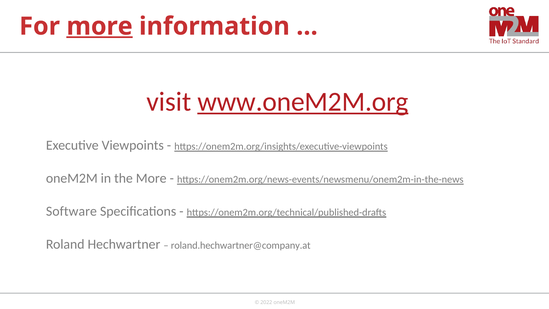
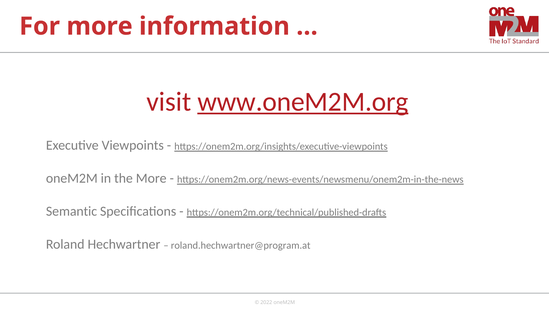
more underline: present -> none (100, 26)
Software: Software -> Semantic (72, 211)
roland.hechwartner@company.at: roland.hechwartner@company.at -> roland.hechwartner@program.at (241, 245)
